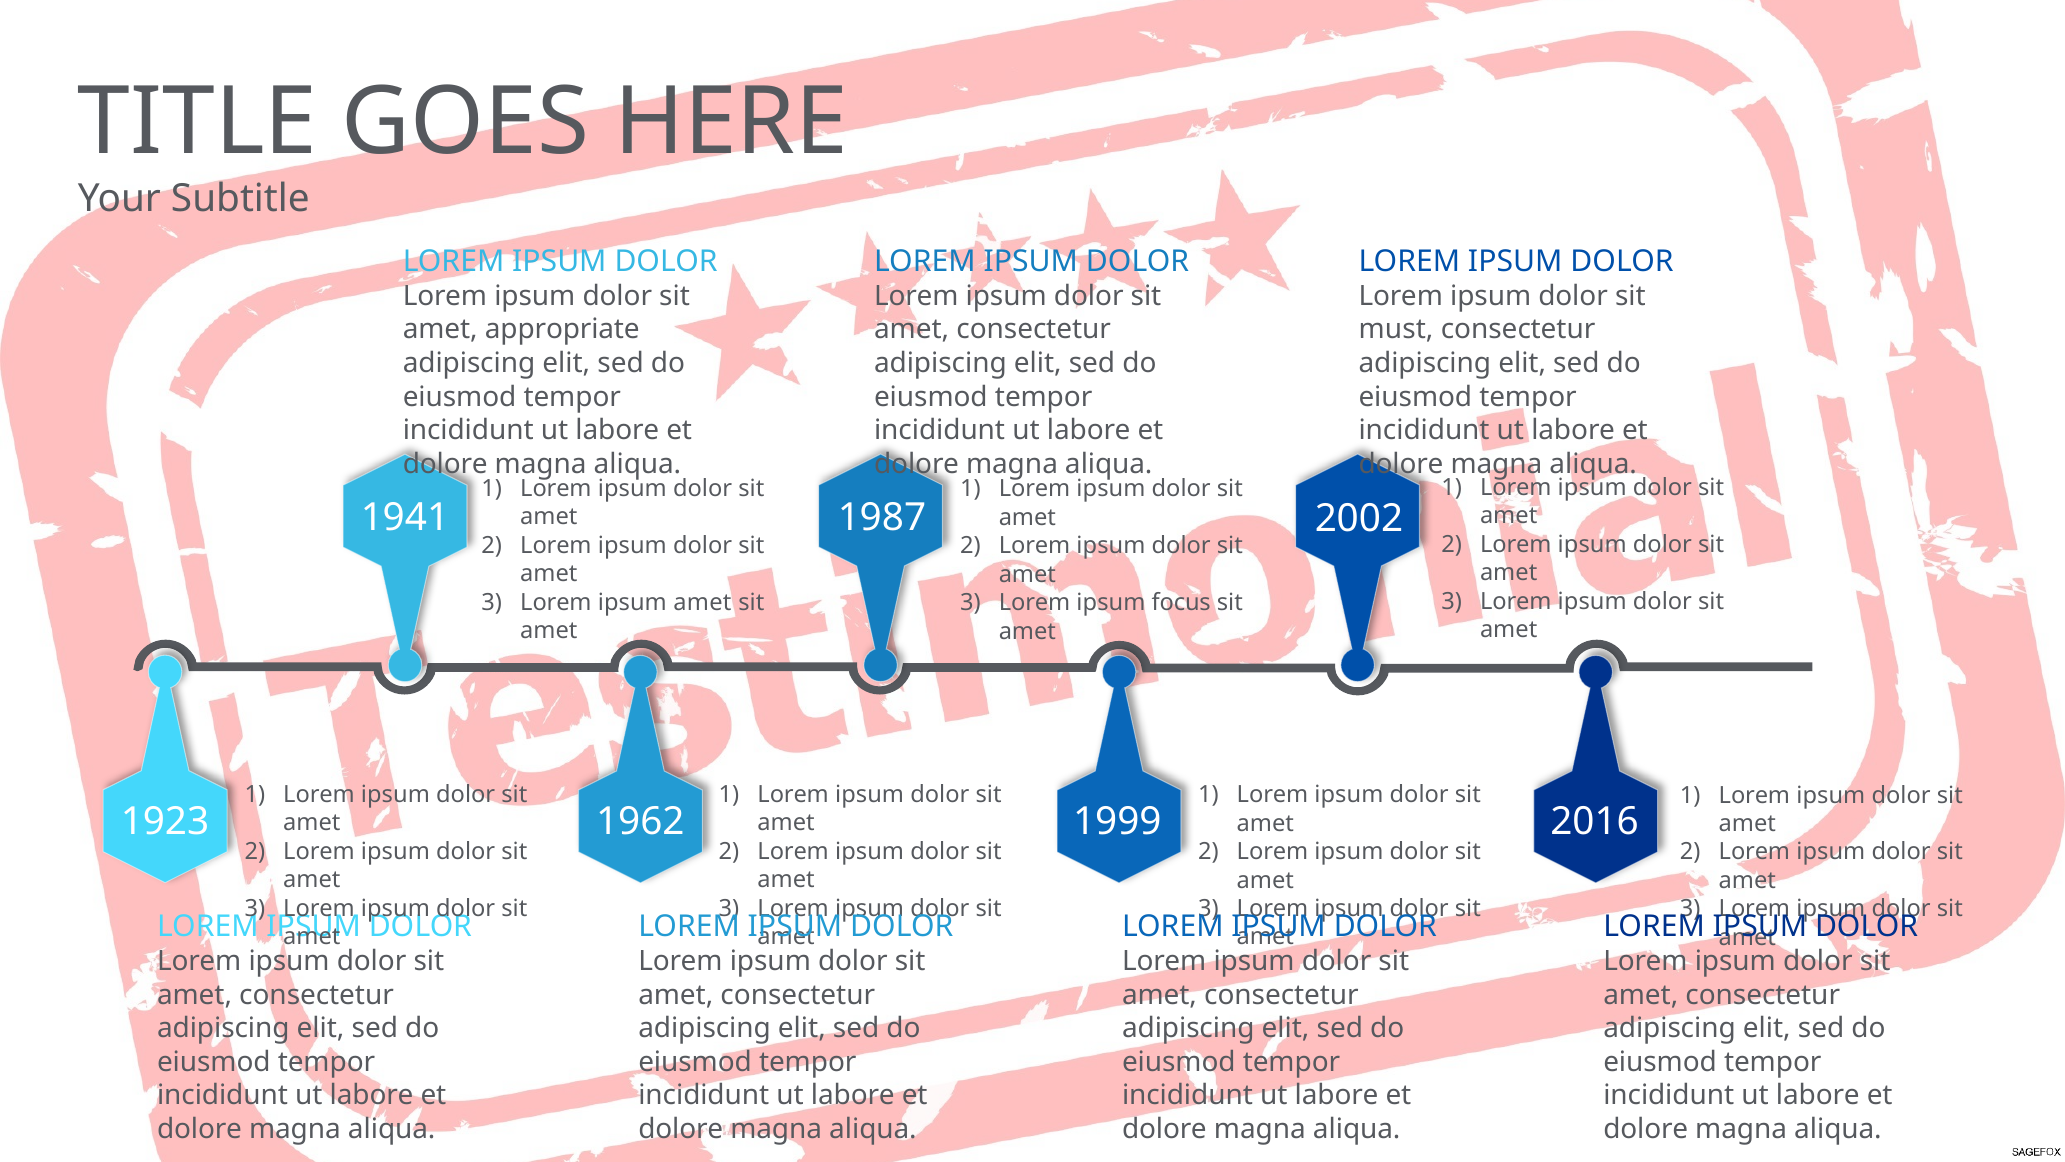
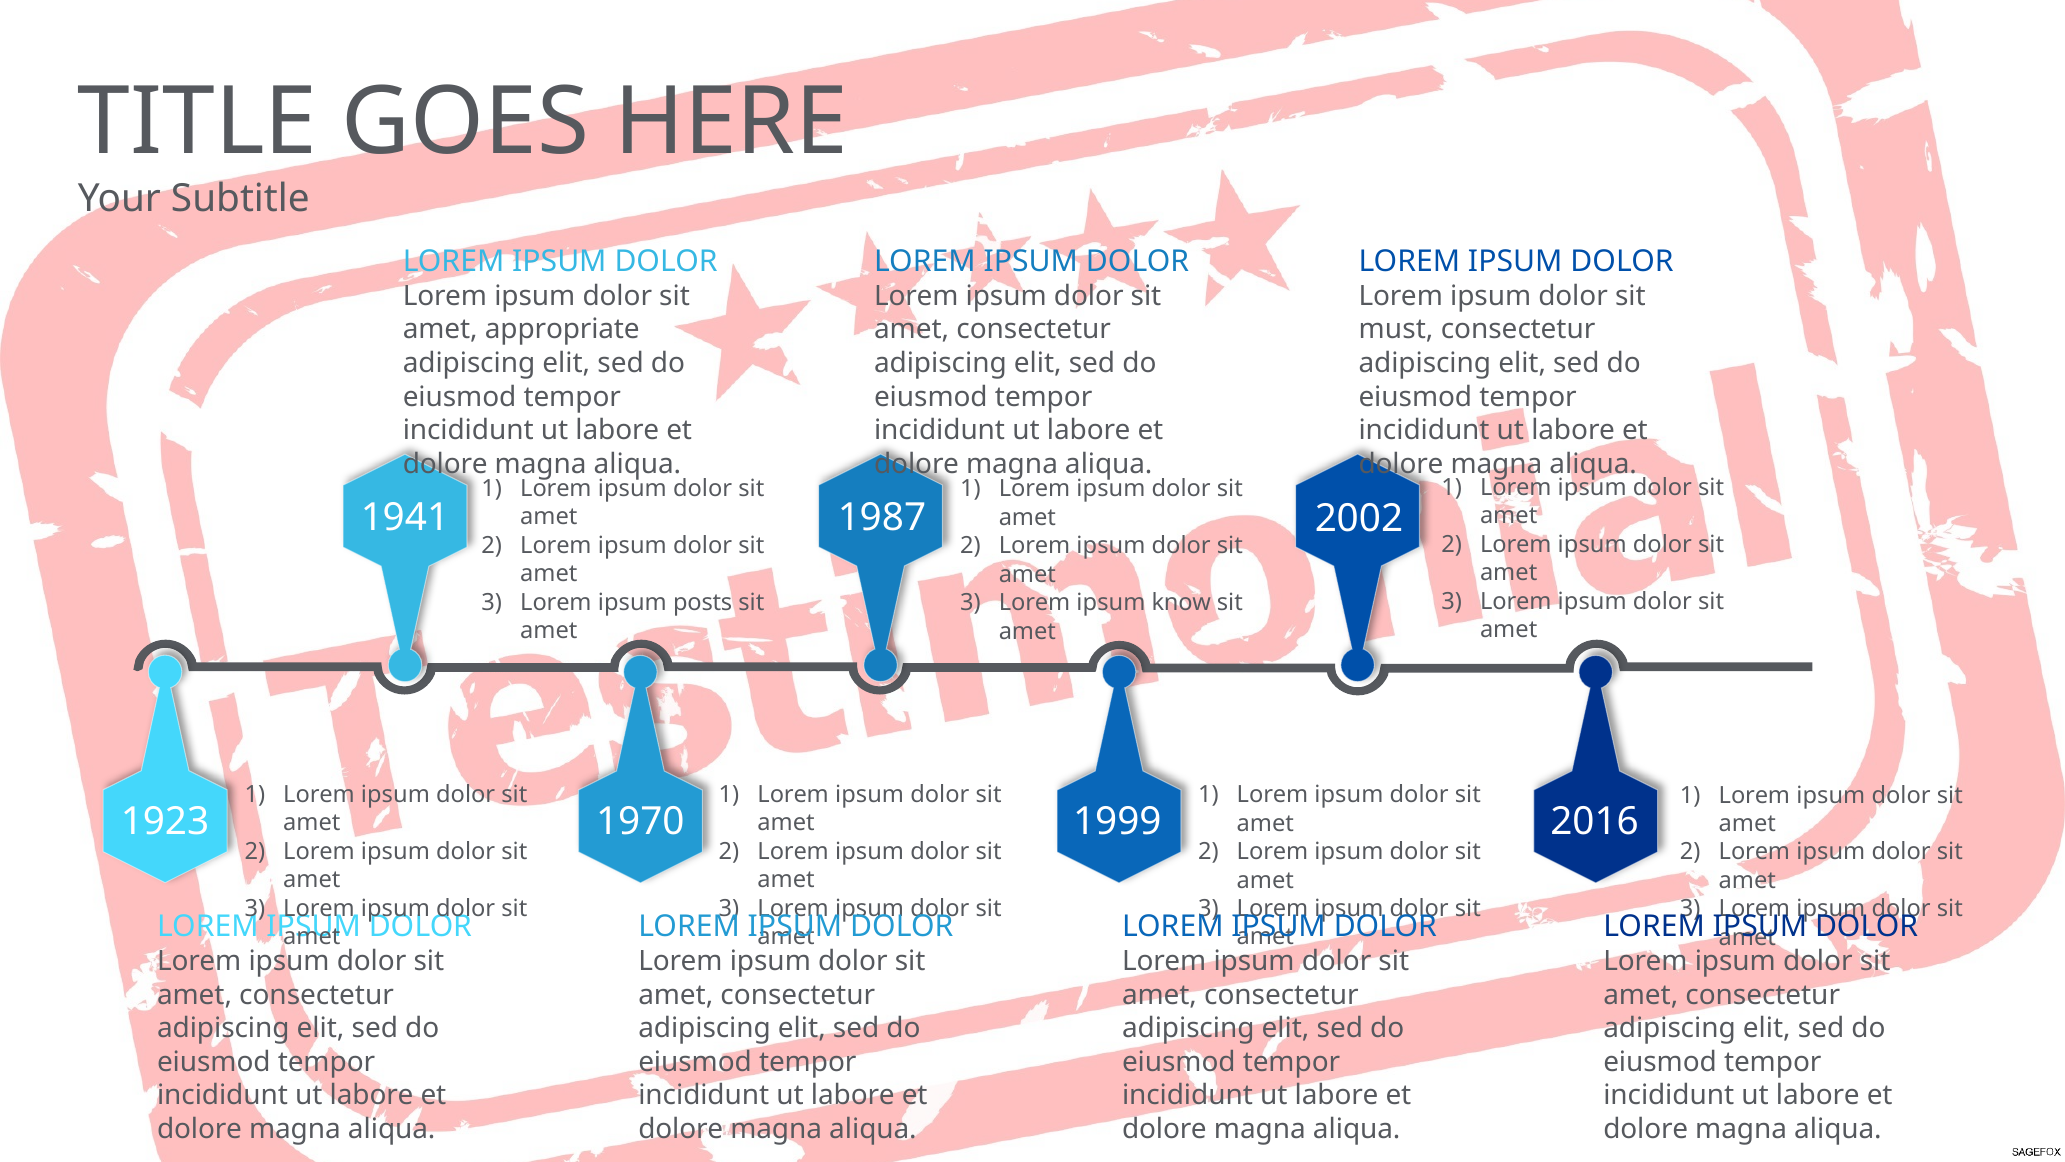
ipsum amet: amet -> posts (703, 602)
focus: focus -> know (1181, 603)
1962: 1962 -> 1970 (640, 822)
